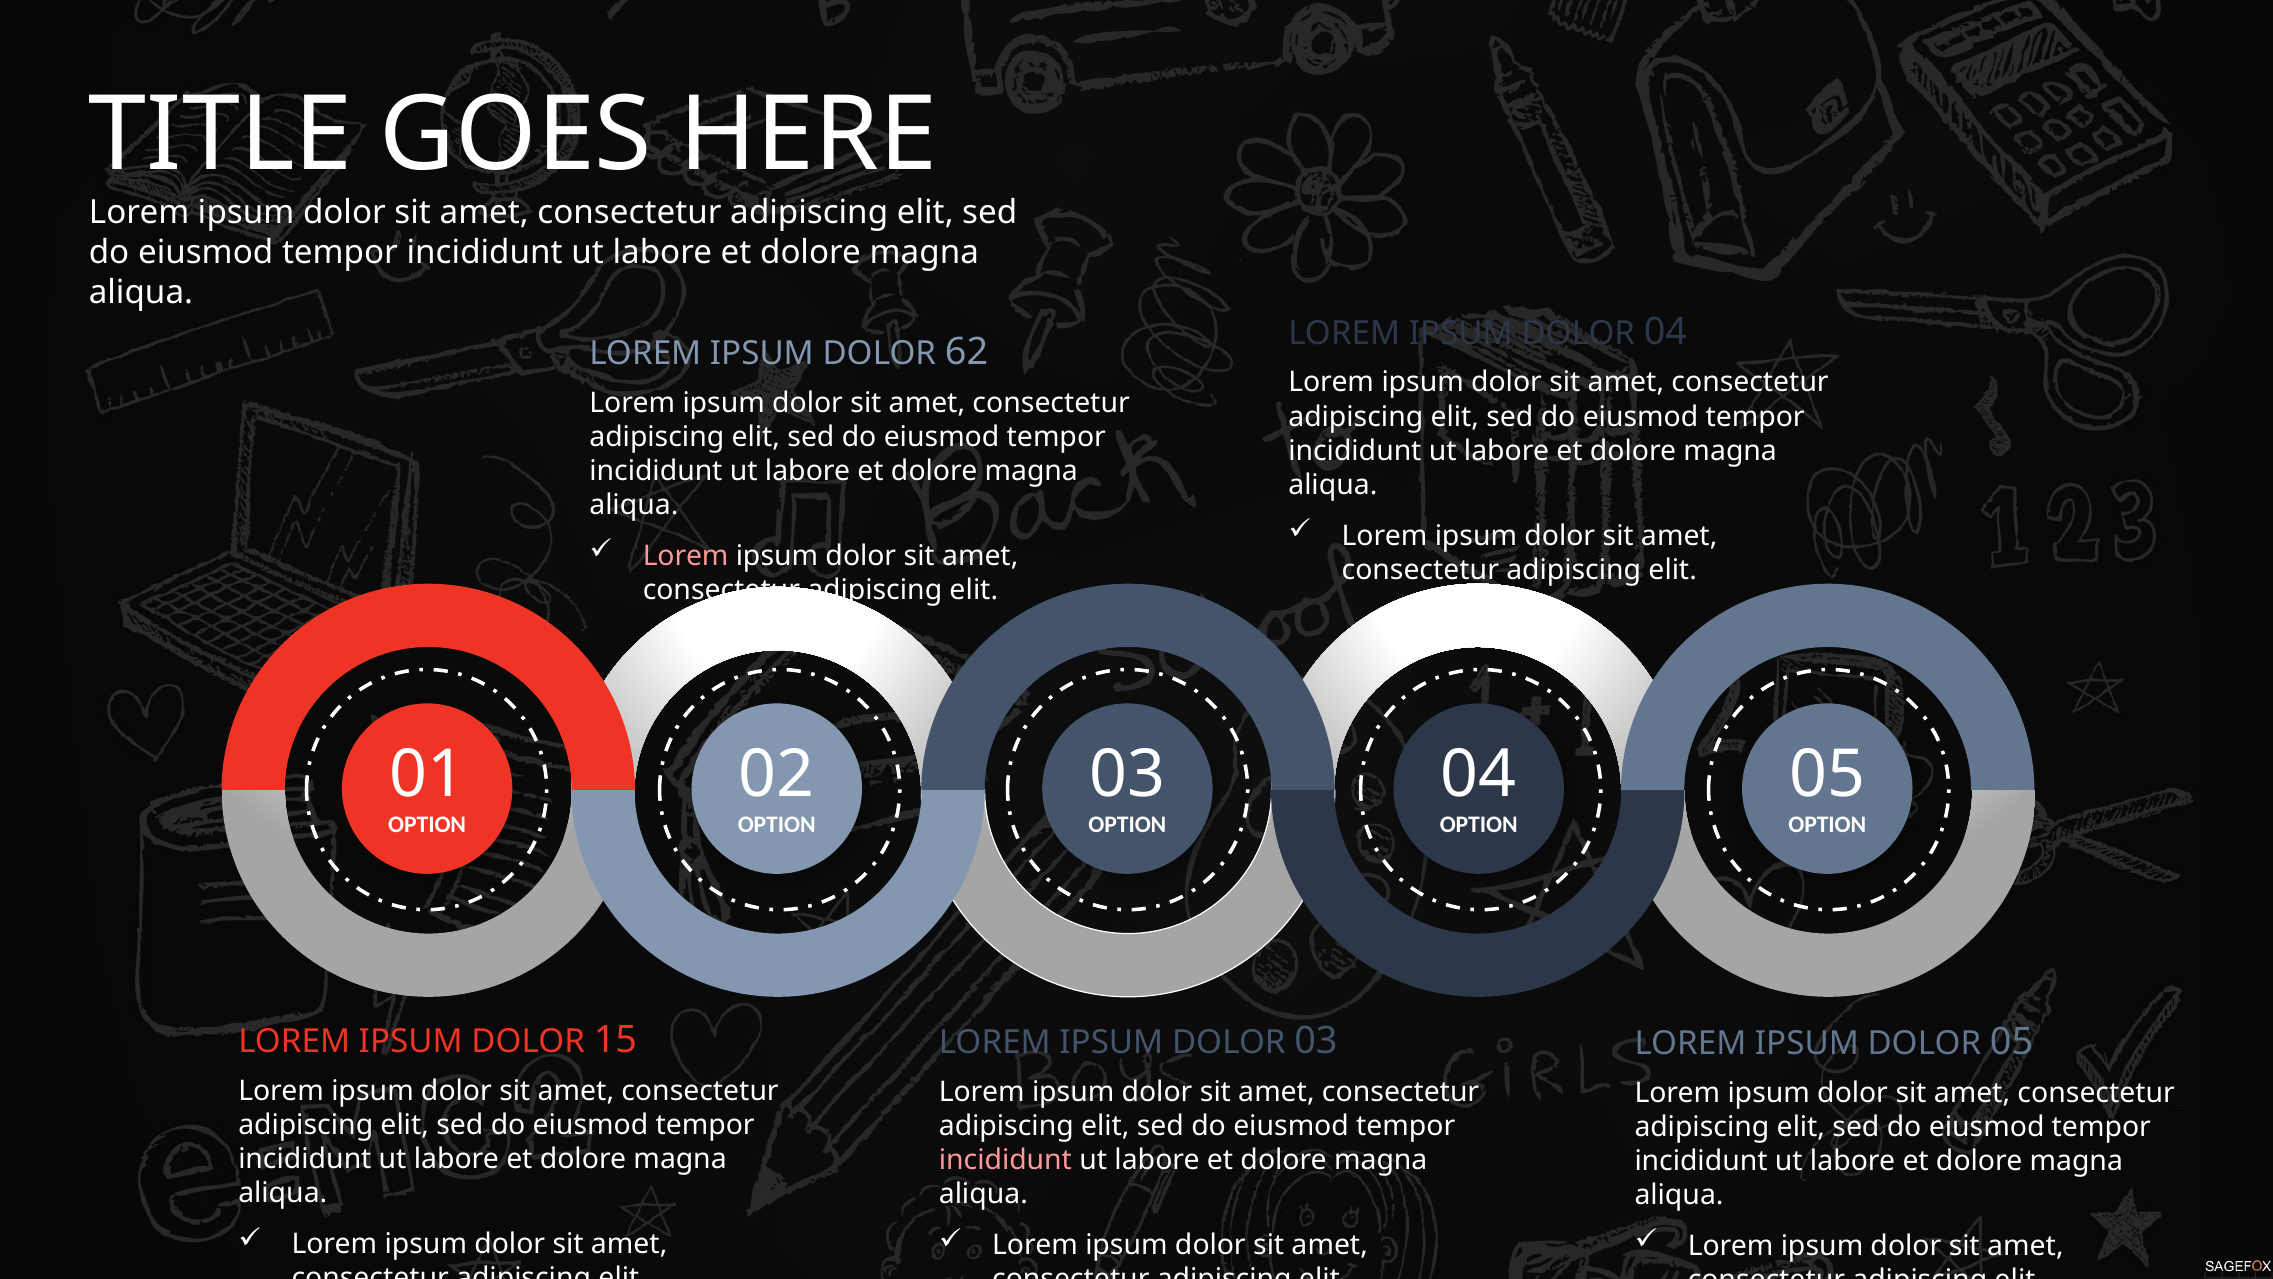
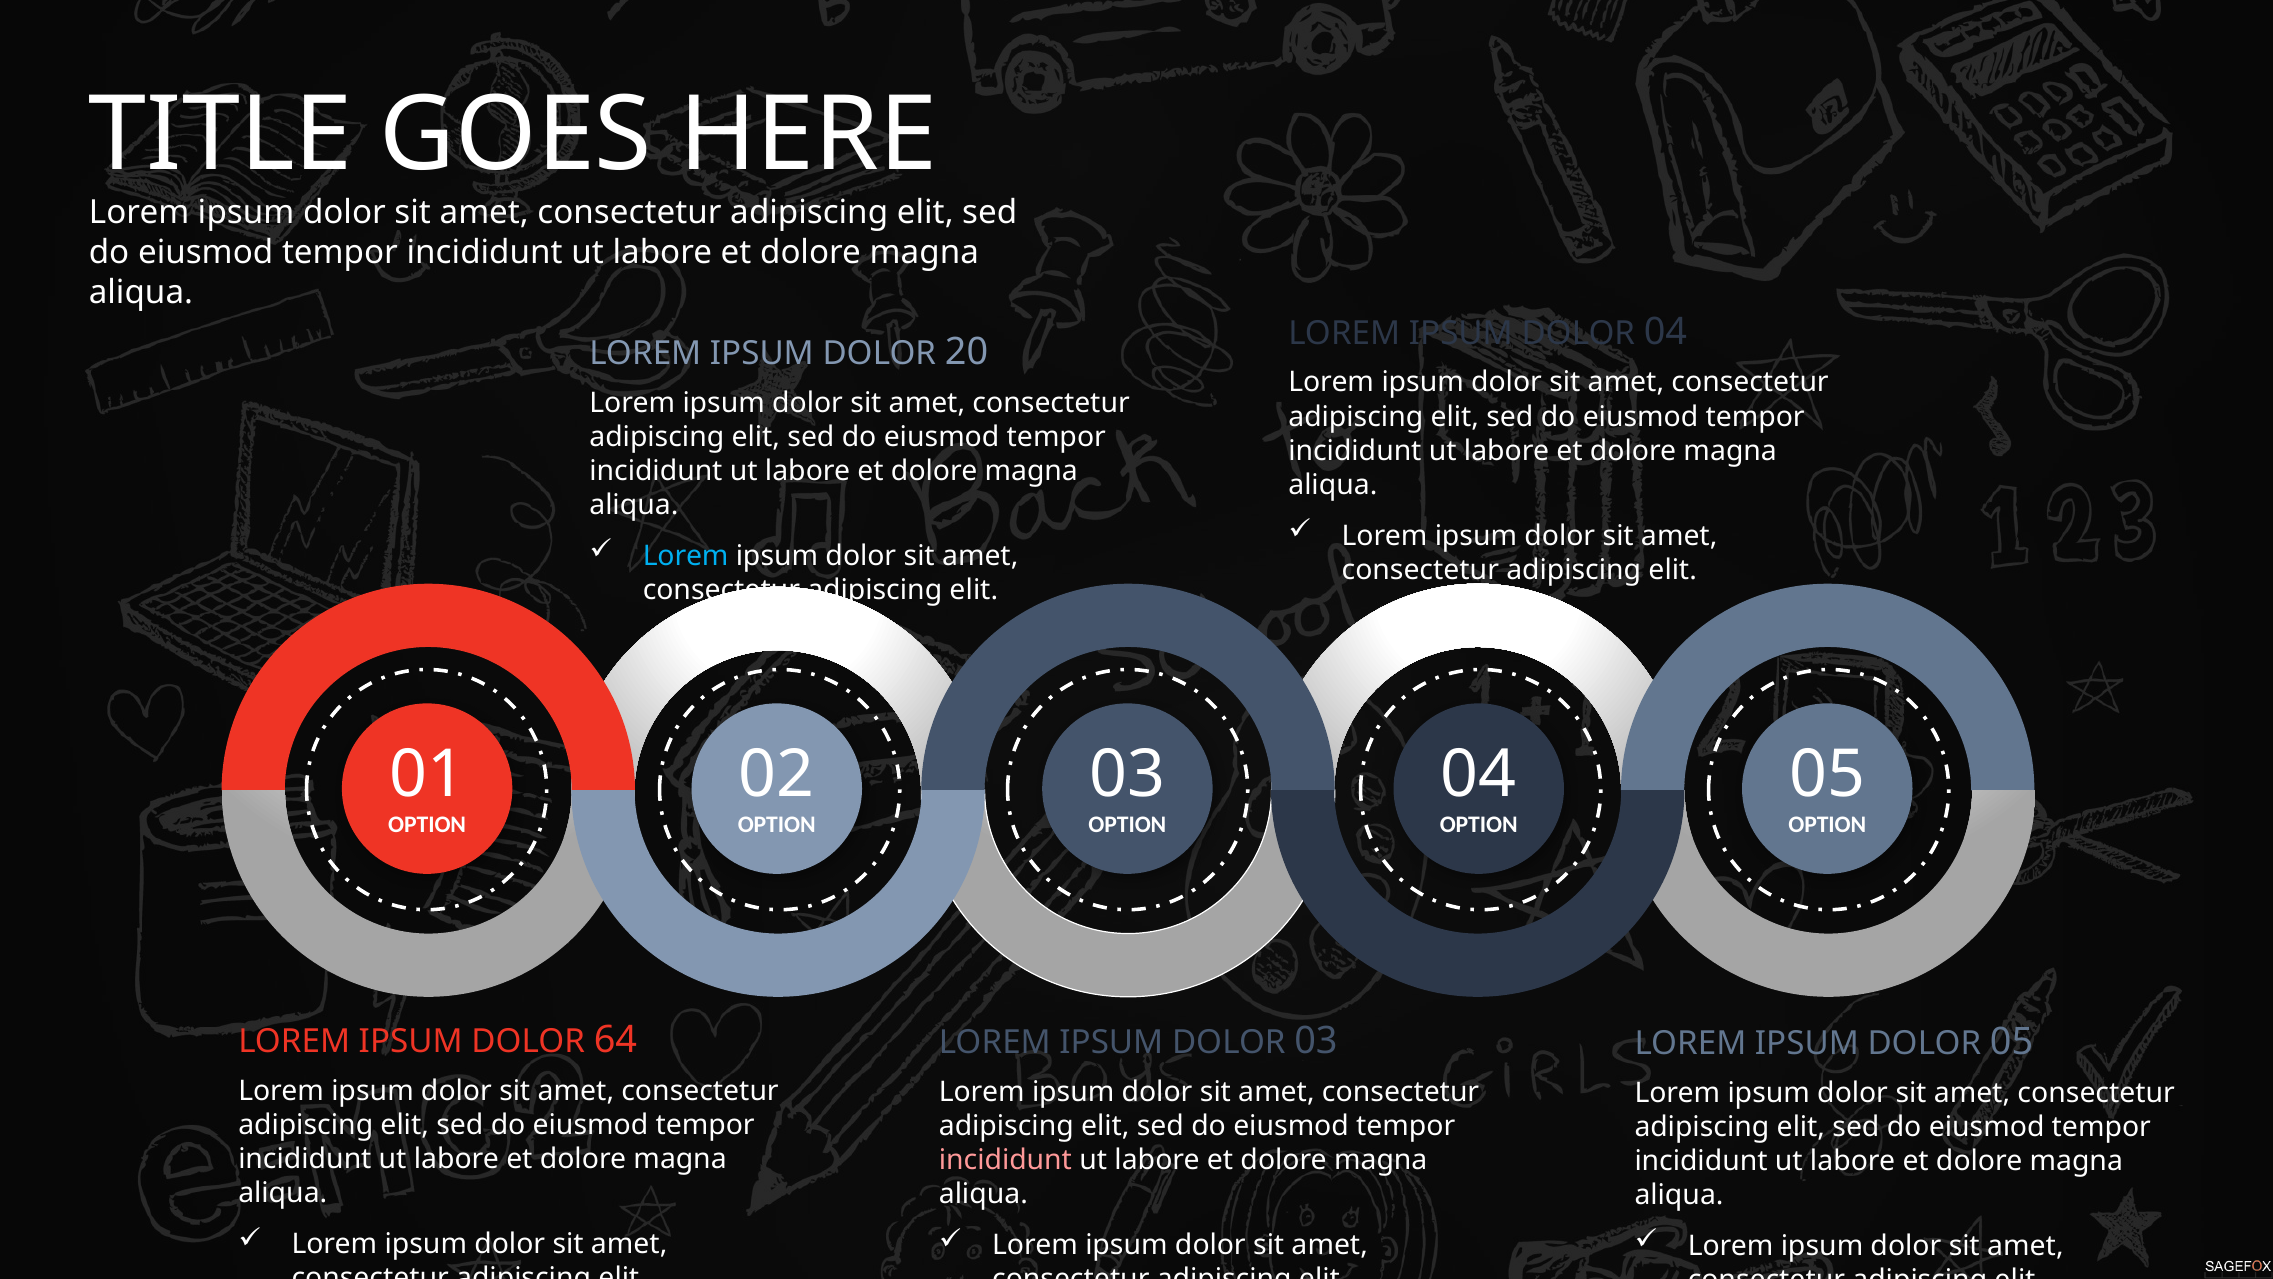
62: 62 -> 20 (967, 352)
Lorem colour: pink -> light blue (686, 556)
15: 15 -> 64 (615, 1040)
